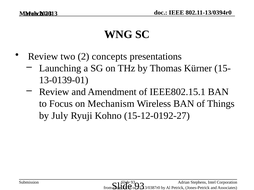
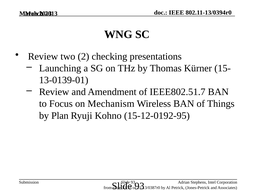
concepts: concepts -> checking (109, 57)
IEEE802.15.1: IEEE802.15.1 -> IEEE802.51.7 (178, 92)
July: July -> Plan (60, 116)
15-12-0192-27: 15-12-0192-27 -> 15-12-0192-95 (157, 116)
